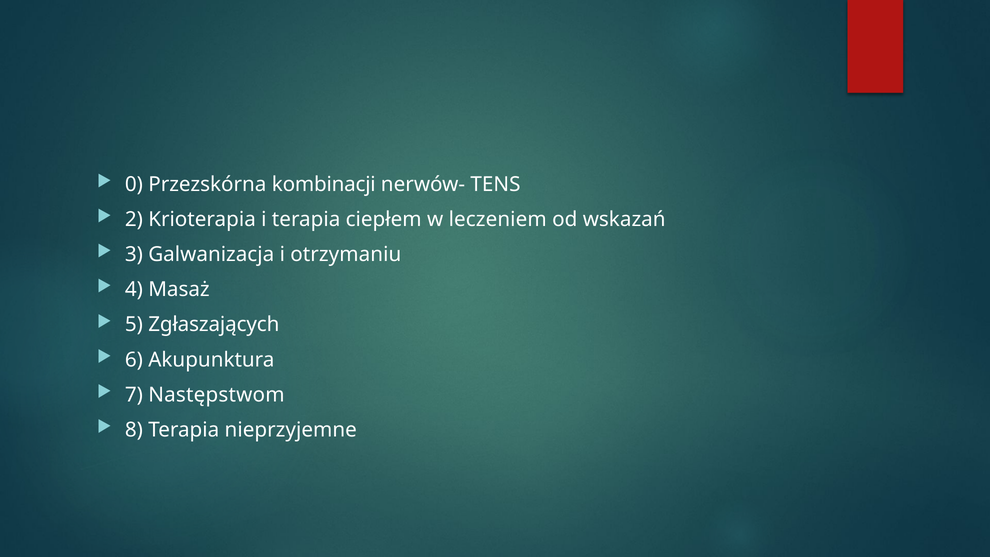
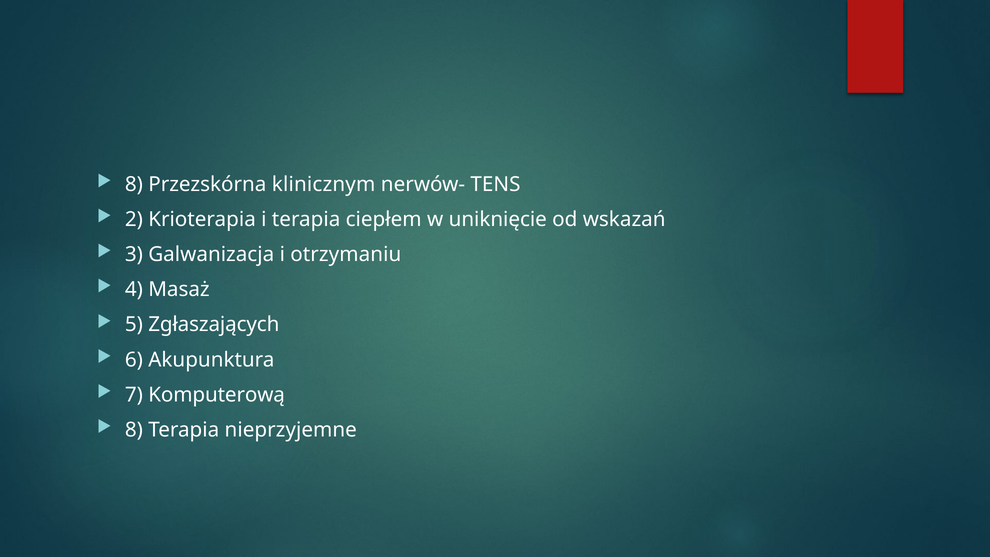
0: 0 -> 8 (134, 184)
kombinacji: kombinacji -> klinicznym (324, 184)
leczeniem: leczeniem -> uniknięcie (498, 219)
Następstwom: Następstwom -> Komputerową (217, 395)
